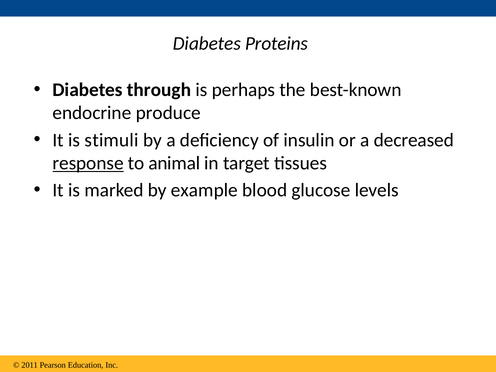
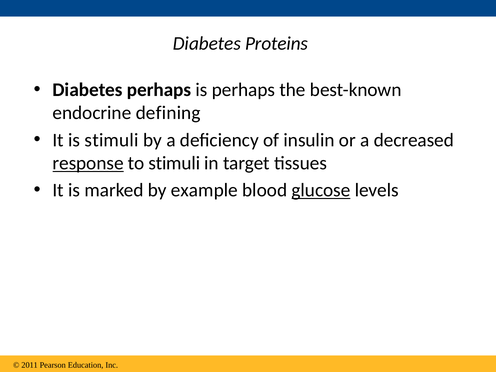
Diabetes through: through -> perhaps (159, 90)
produce: produce -> defining (168, 113)
to animal: animal -> stimuli (174, 163)
glucose underline: none -> present (321, 190)
